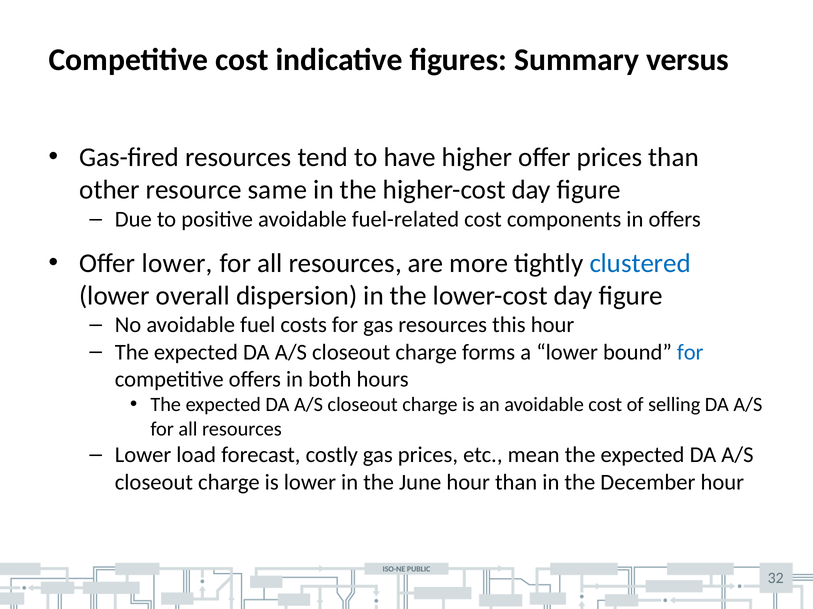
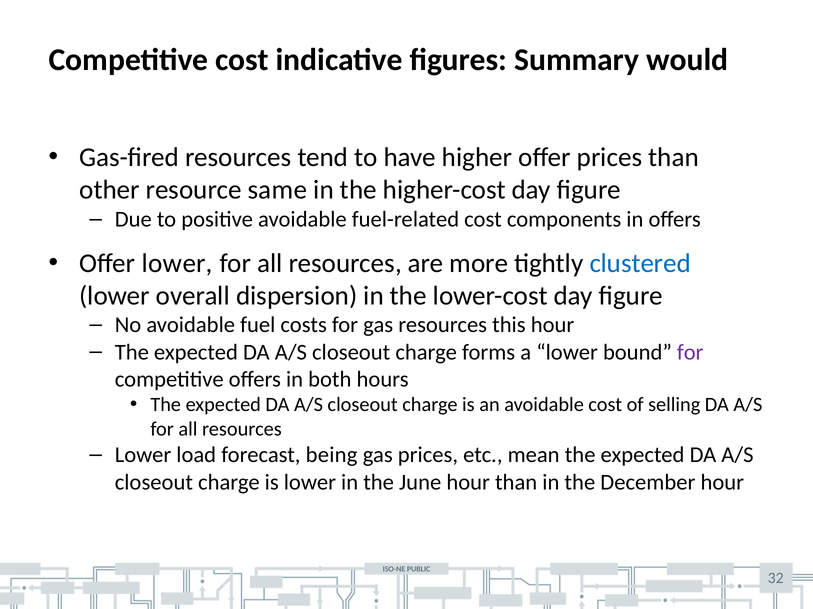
versus: versus -> would (687, 60)
for colour: blue -> purple (690, 353)
costly: costly -> being (332, 456)
